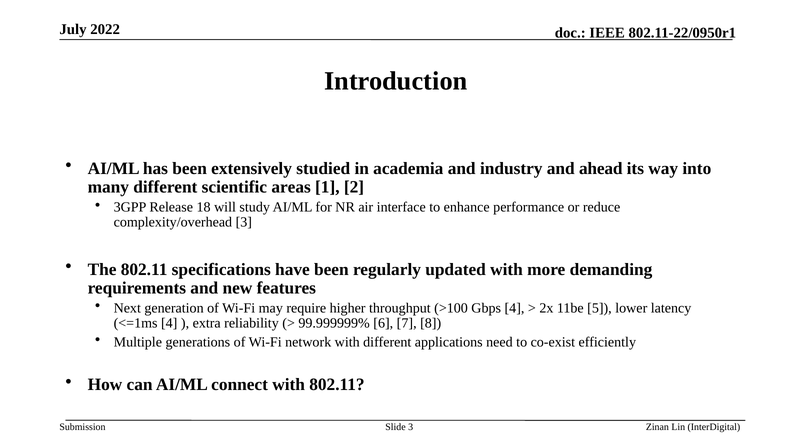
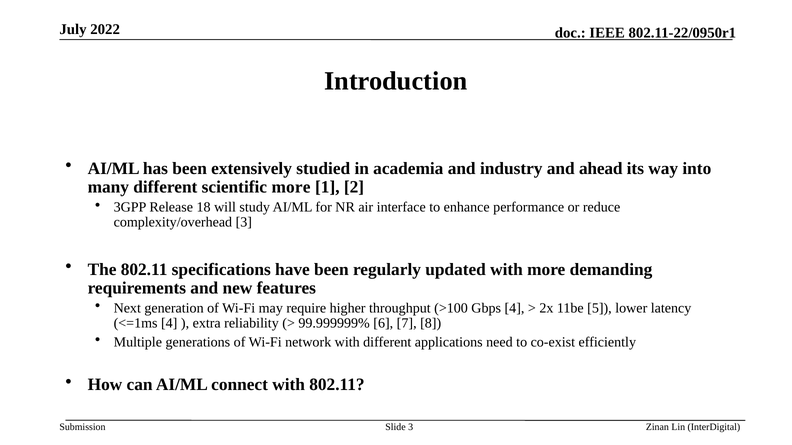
scientific areas: areas -> more (291, 187)
